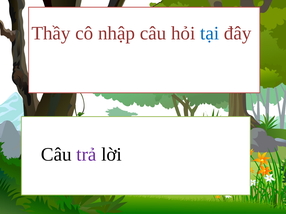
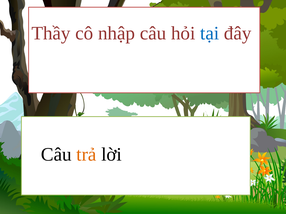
trả colour: purple -> orange (86, 155)
